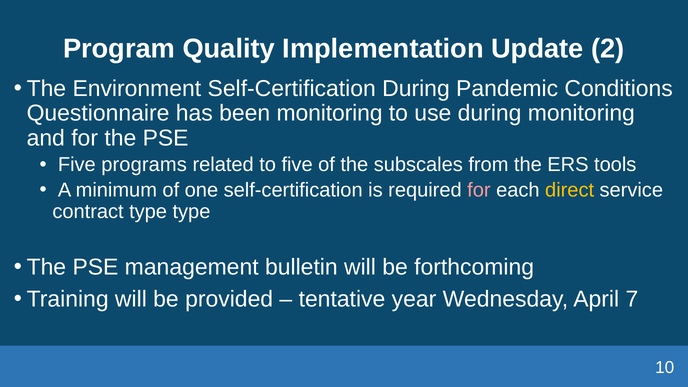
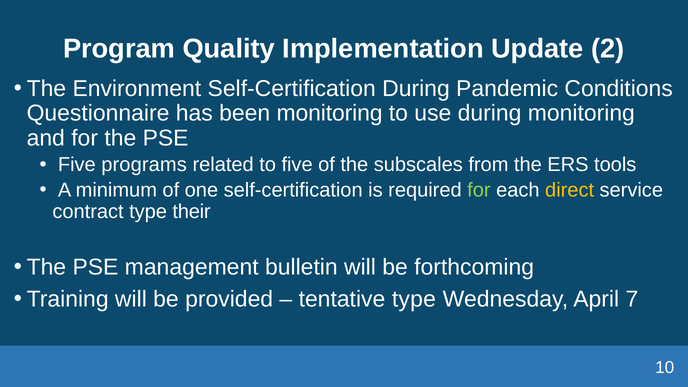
for colour: pink -> light green (479, 190)
type type: type -> their (192, 212)
tentative year: year -> type (414, 299)
